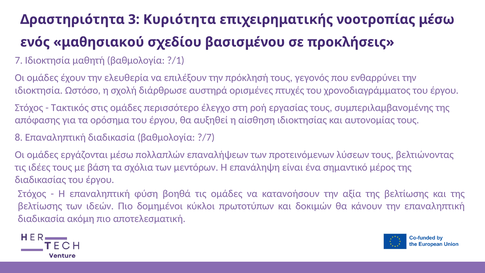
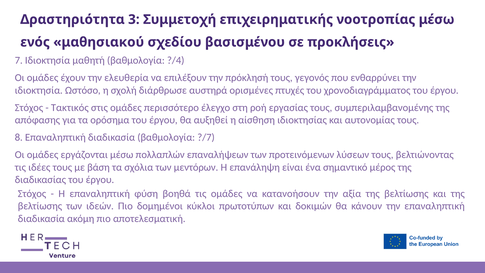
Κυριότητα: Κυριότητα -> Συμμετοχή (180, 19)
?/1: ?/1 -> ?/4 (176, 60)
